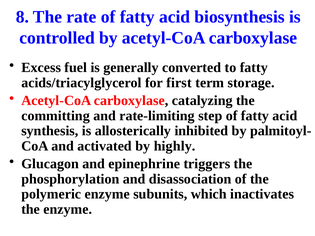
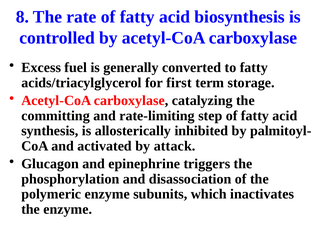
highly: highly -> attack (175, 146)
